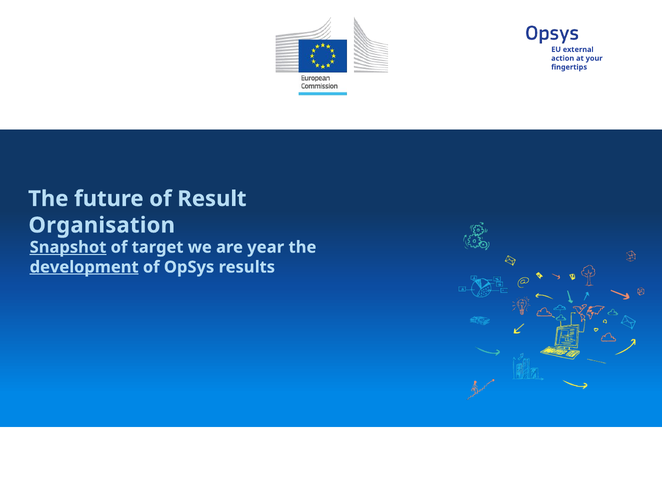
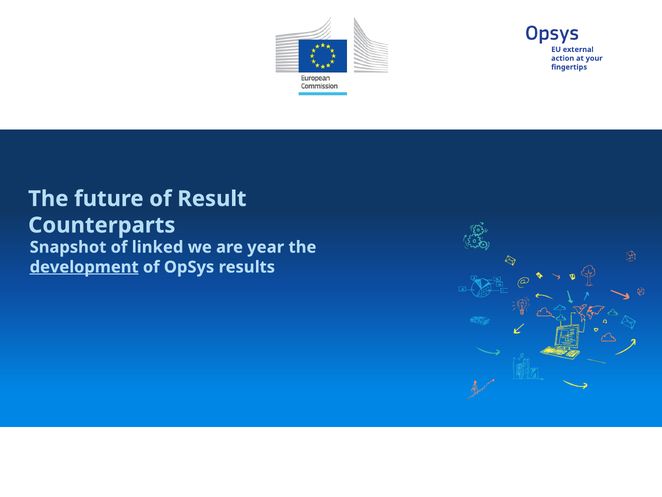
Organisation: Organisation -> Counterparts (102, 225)
Snapshot underline: present -> none (68, 247)
target: target -> linked (158, 247)
